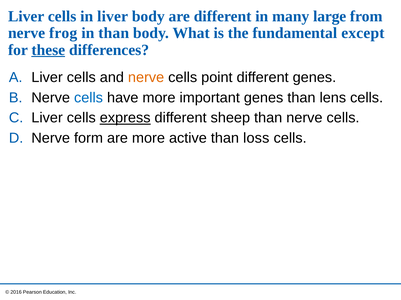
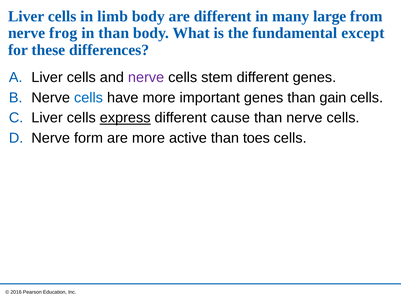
in liver: liver -> limb (113, 16)
these underline: present -> none (48, 50)
nerve colour: orange -> purple (146, 78)
point: point -> stem (217, 78)
lens: lens -> gain (333, 98)
sheep: sheep -> cause (230, 118)
loss: loss -> toes (256, 138)
